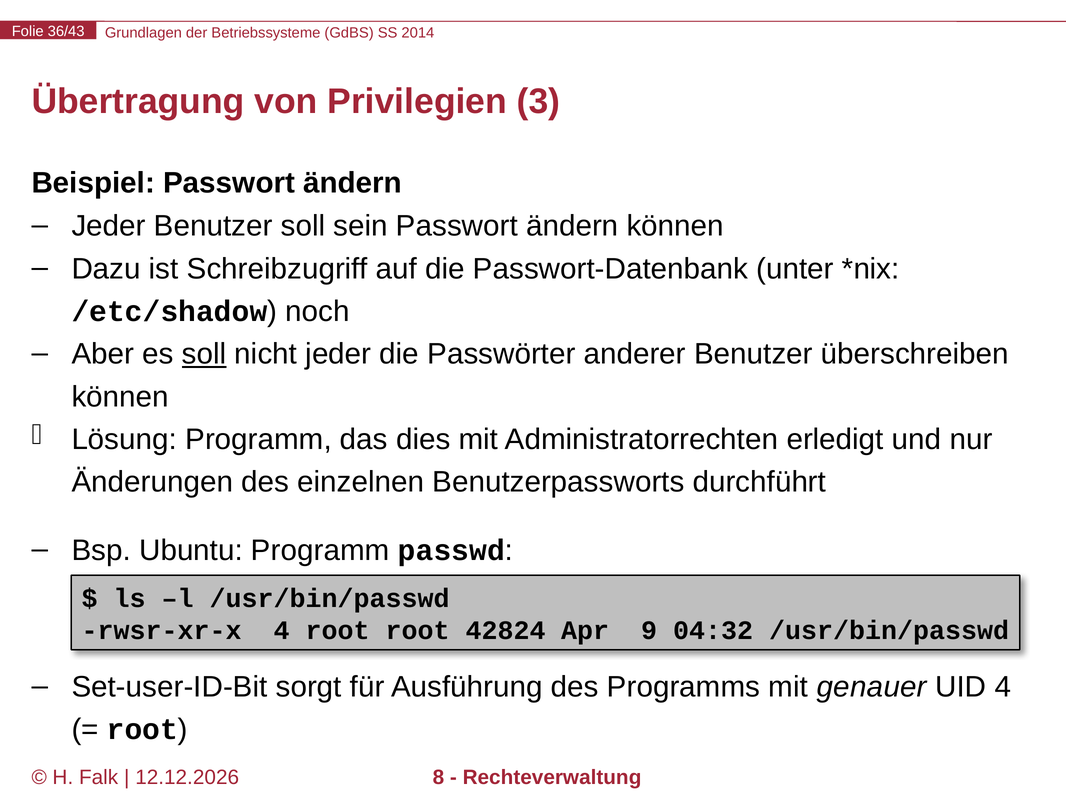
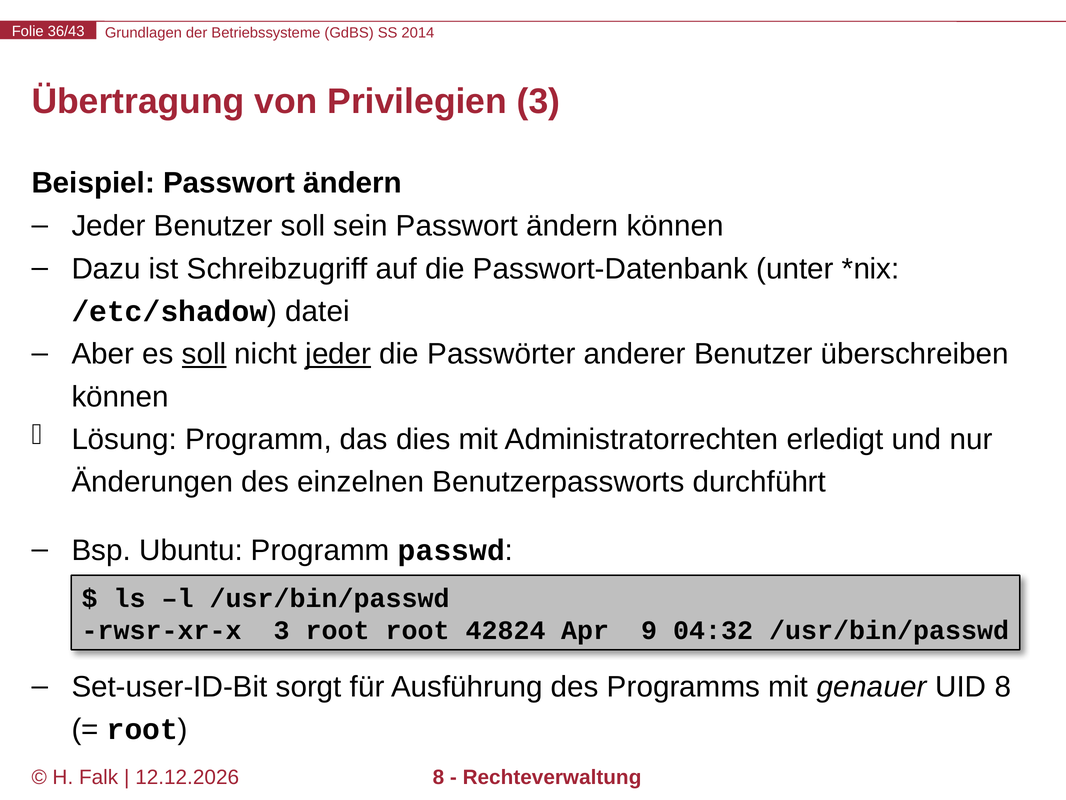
noch: noch -> datei (318, 311)
jeder underline: none -> present (338, 354)
rwsr-xr-x 4: 4 -> 3 (282, 630)
UID 4: 4 -> 8 (1003, 686)
